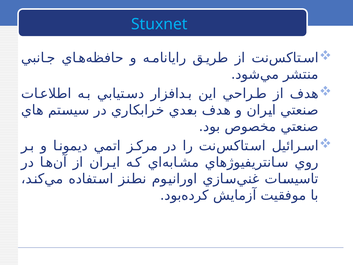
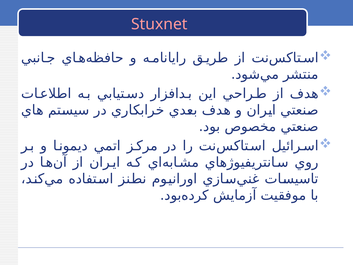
Stuxnet colour: light blue -> pink (159, 24)
